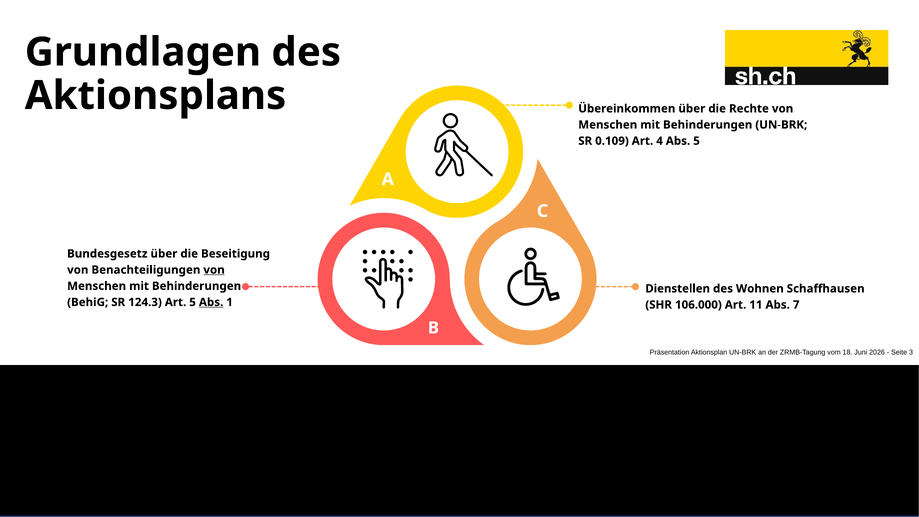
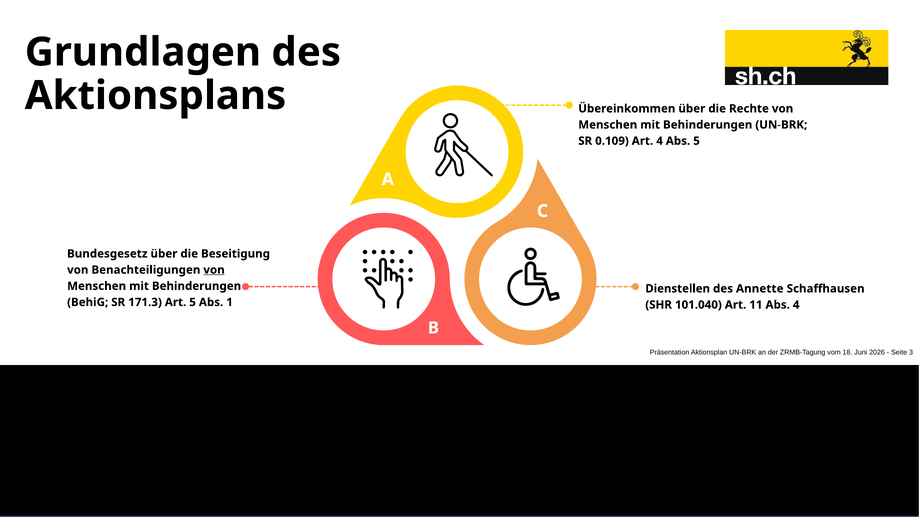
Wohnen: Wohnen -> Annette (760, 289)
124.3: 124.3 -> 171.3 (145, 302)
Abs underline: present -> none (211, 302)
106.000: 106.000 -> 101.040 (698, 305)
Abs 7: 7 -> 4 (796, 305)
